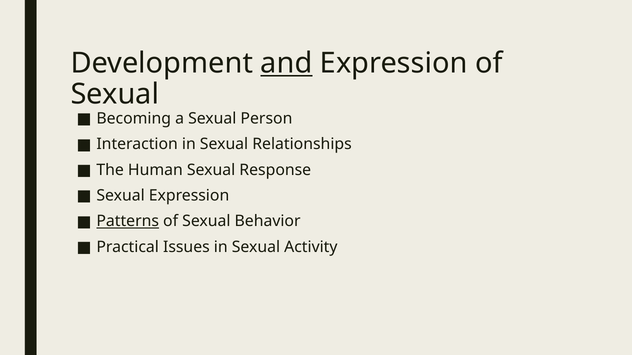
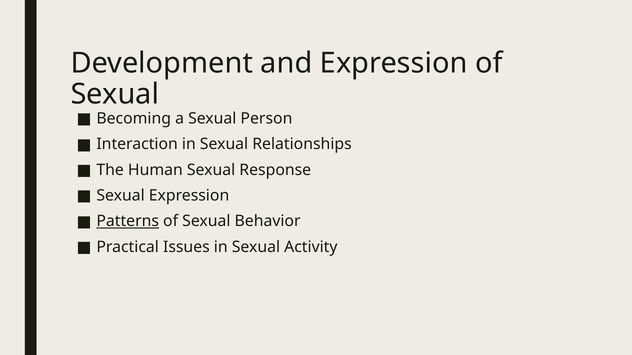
and underline: present -> none (286, 63)
